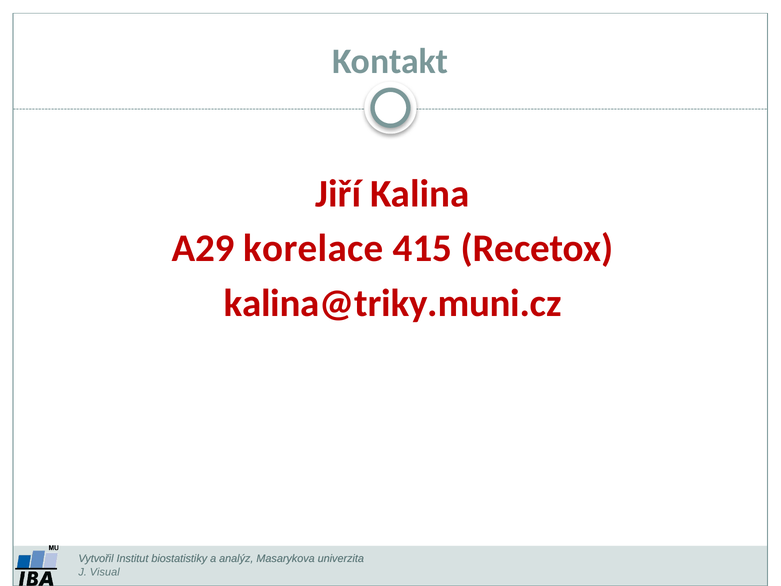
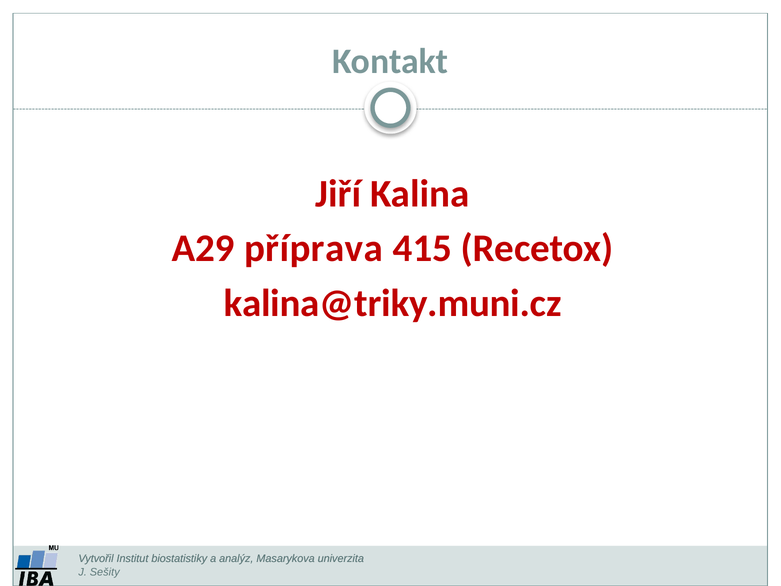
korelace: korelace -> příprava (313, 248)
Visual: Visual -> Sešity (105, 572)
